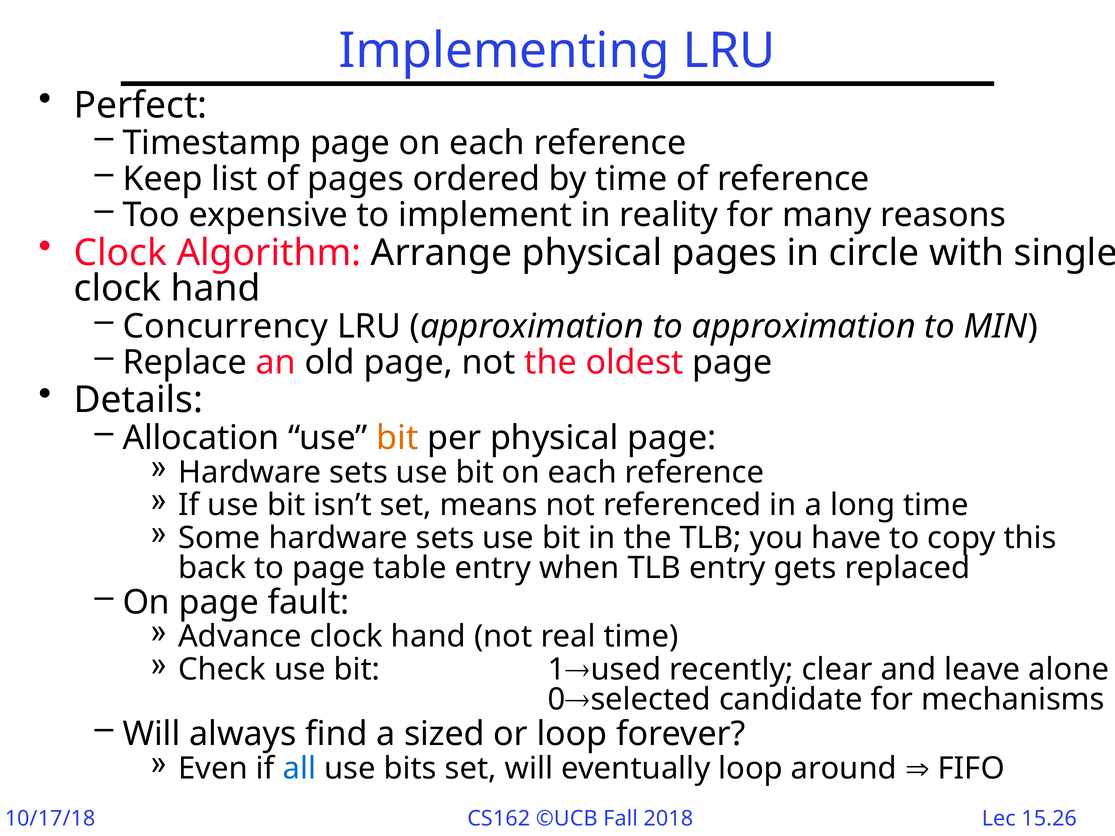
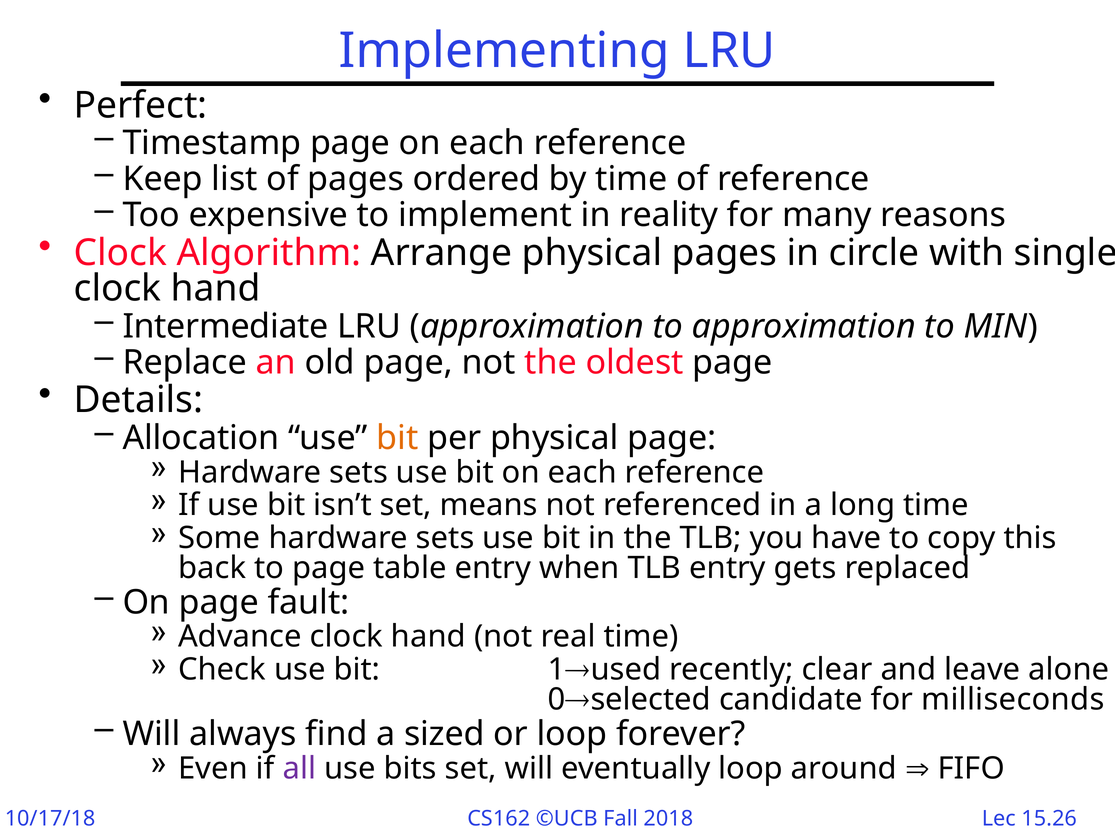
Concurrency: Concurrency -> Intermediate (226, 326)
mechanisms: mechanisms -> milliseconds (1013, 700)
all colour: blue -> purple (299, 769)
